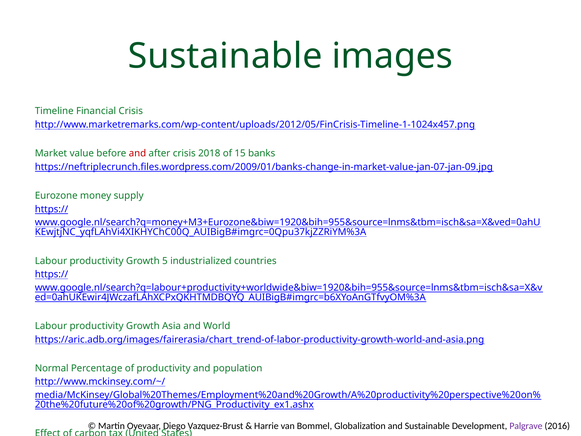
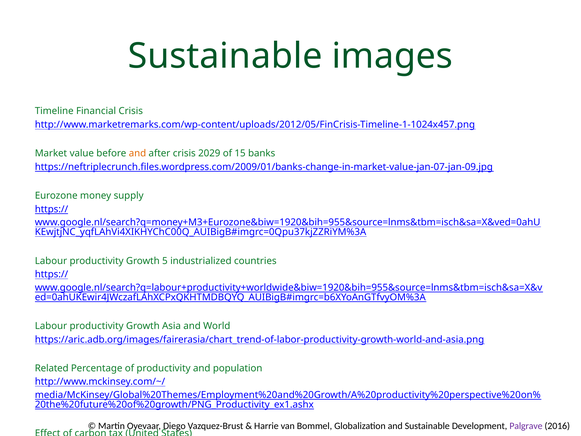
and colour: red -> orange (137, 153)
2018: 2018 -> 2029 (209, 153)
Normal: Normal -> Related (52, 368)
